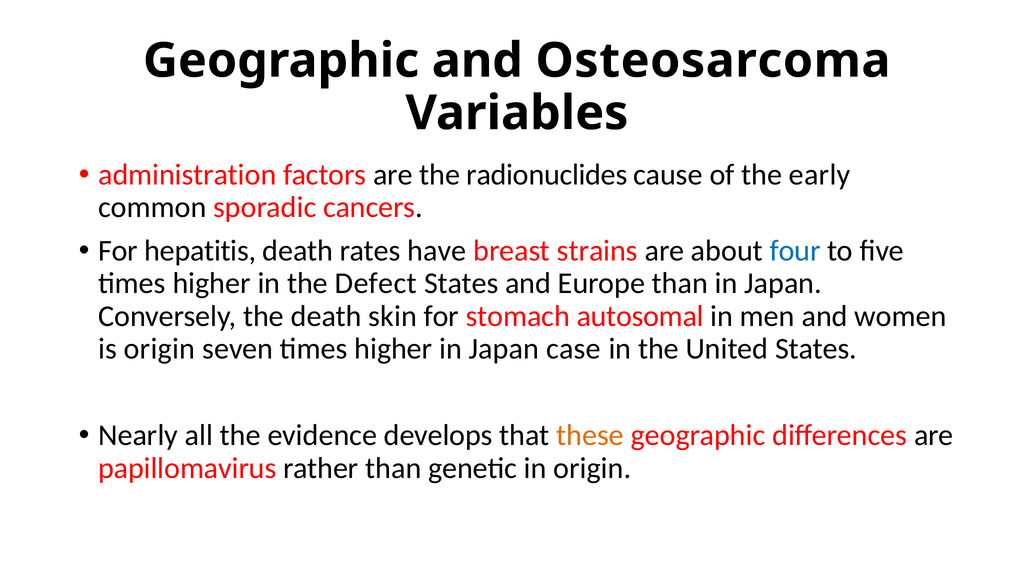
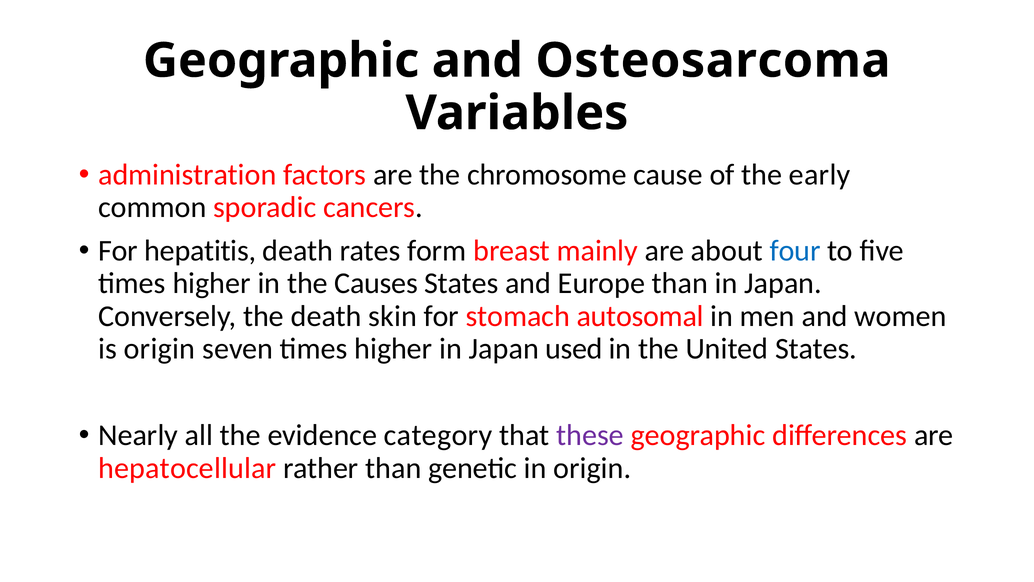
radionuclides: radionuclides -> chromosome (547, 175)
have: have -> form (437, 251)
strains: strains -> mainly (597, 251)
Defect: Defect -> Causes (376, 283)
case: case -> used (574, 348)
develops: develops -> category (438, 435)
these colour: orange -> purple (590, 435)
papillomavirus: papillomavirus -> hepatocellular (187, 468)
